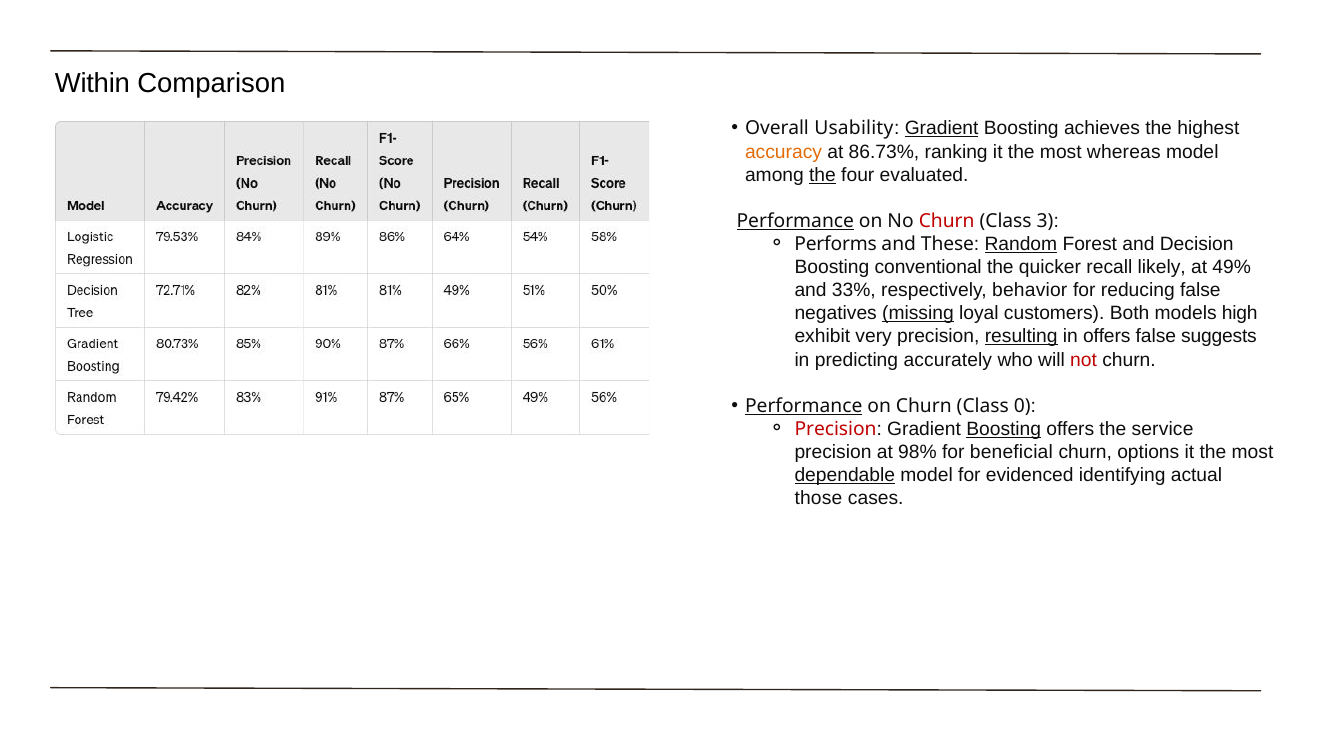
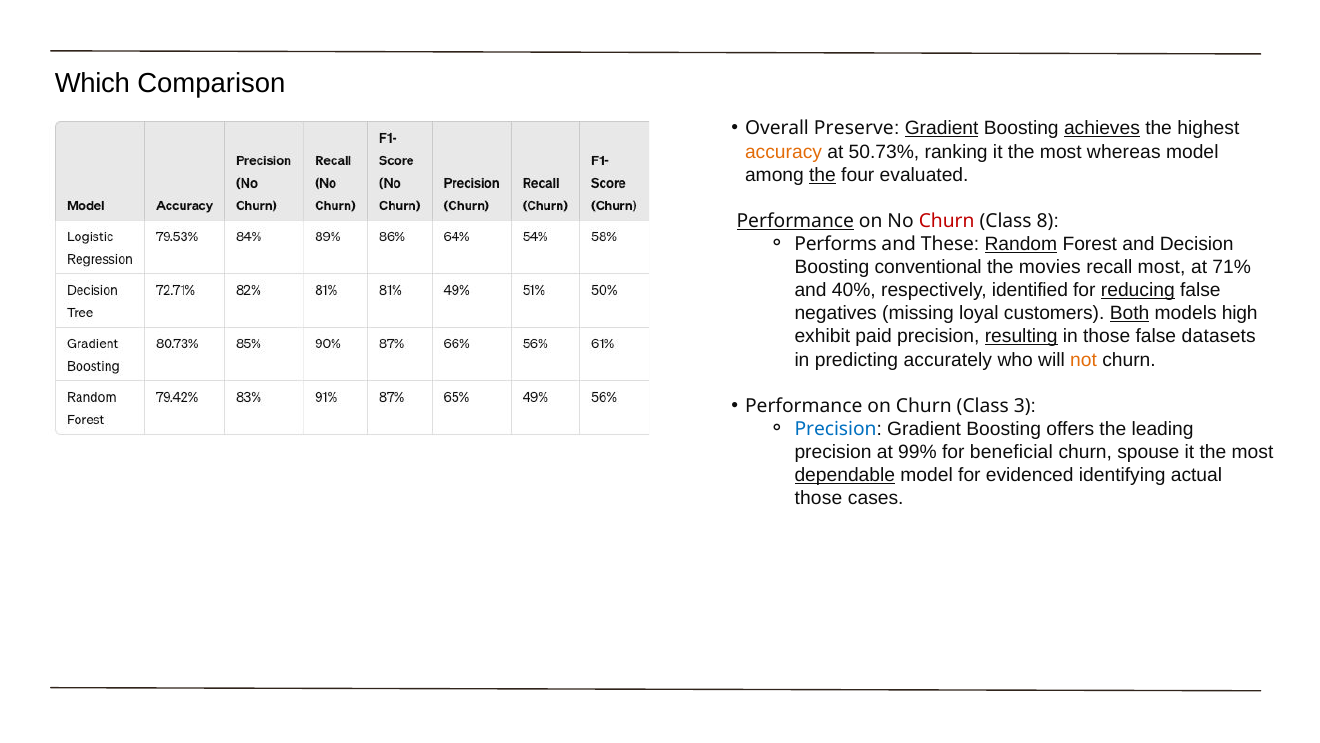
Within: Within -> Which (92, 83)
Usability: Usability -> Preserve (854, 129)
achieves underline: none -> present (1102, 129)
86.73%: 86.73% -> 50.73% (884, 152)
3: 3 -> 8 (1045, 221)
quicker: quicker -> movies (1050, 267)
recall likely: likely -> most (1162, 267)
49%: 49% -> 71% (1232, 267)
33%: 33% -> 40% (854, 290)
behavior: behavior -> identified (1030, 290)
reducing underline: none -> present (1138, 290)
missing underline: present -> none (918, 313)
Both underline: none -> present (1130, 313)
very: very -> paid (874, 336)
in offers: offers -> those (1107, 336)
suggests: suggests -> datasets (1219, 336)
not colour: red -> orange (1084, 360)
Performance underline: present -> none (804, 406)
0: 0 -> 3 (1022, 406)
Precision colour: red -> blue (836, 429)
Boosting underline: present -> none (1004, 429)
service: service -> leading (1163, 429)
98%: 98% -> 99% (917, 452)
options: options -> spouse (1148, 452)
